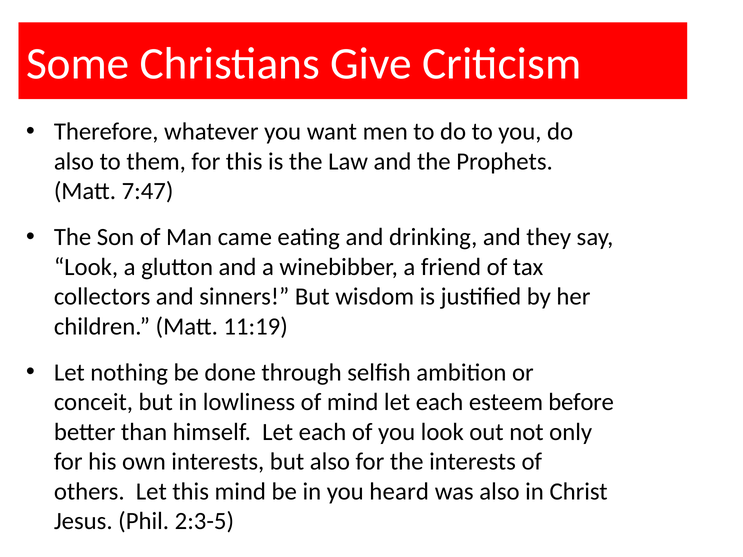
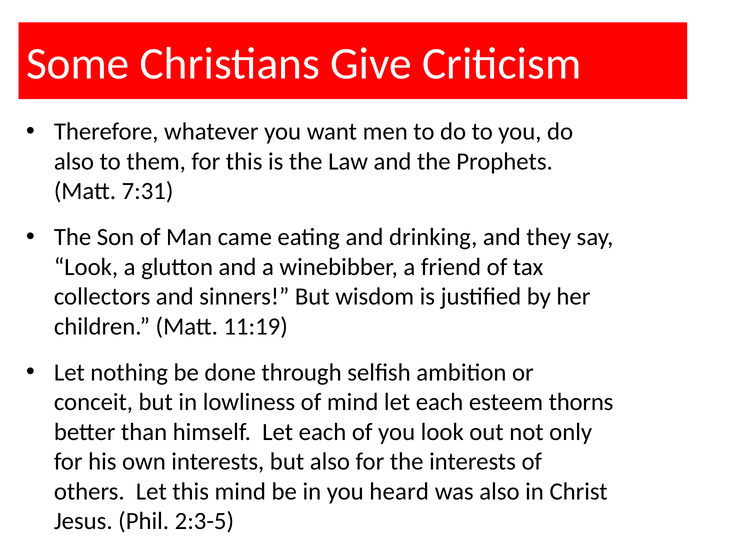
7:47: 7:47 -> 7:31 (148, 191)
before: before -> thorns (581, 402)
